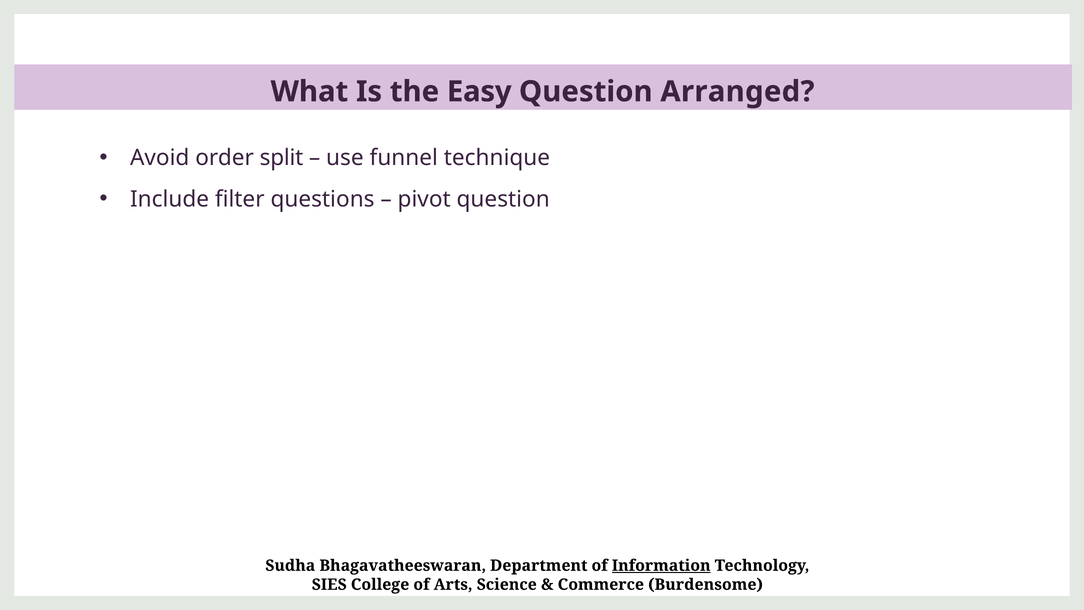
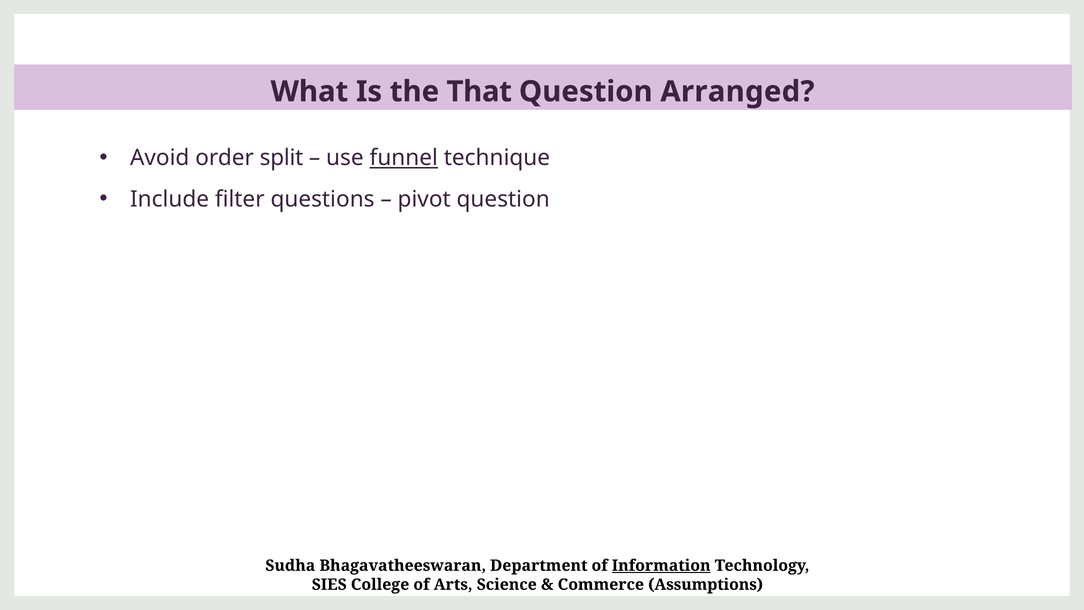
Easy: Easy -> That (479, 92)
funnel underline: none -> present (404, 158)
Burdensome: Burdensome -> Assumptions (706, 584)
